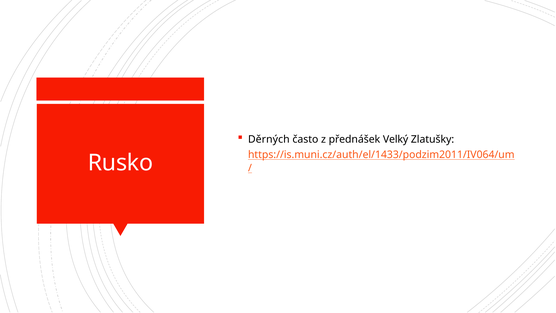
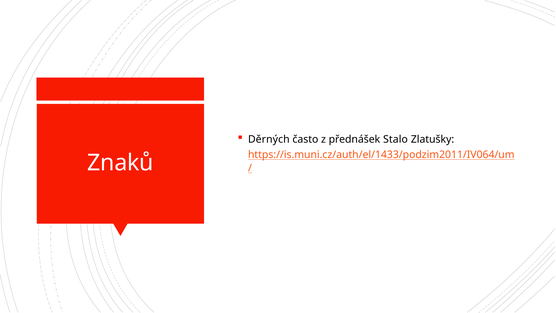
Velký: Velký -> Stalo (396, 139)
Rusko: Rusko -> Znaků (120, 163)
